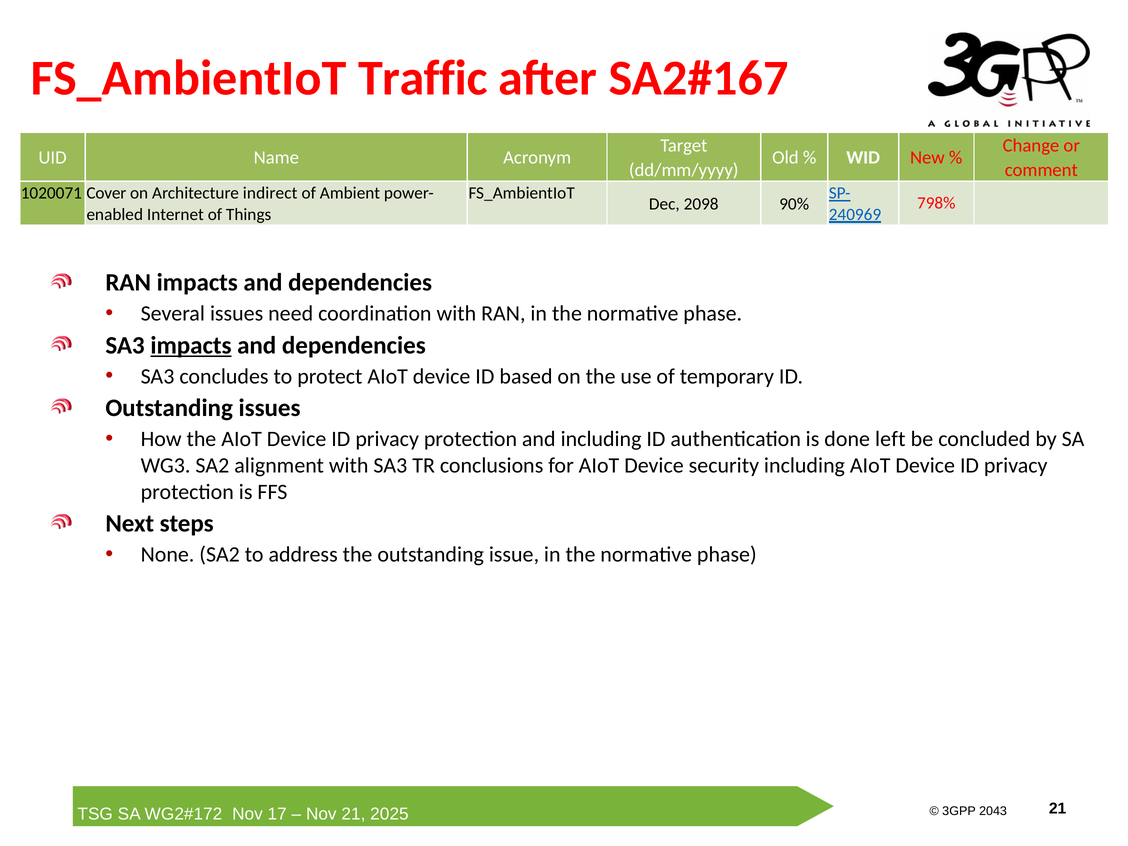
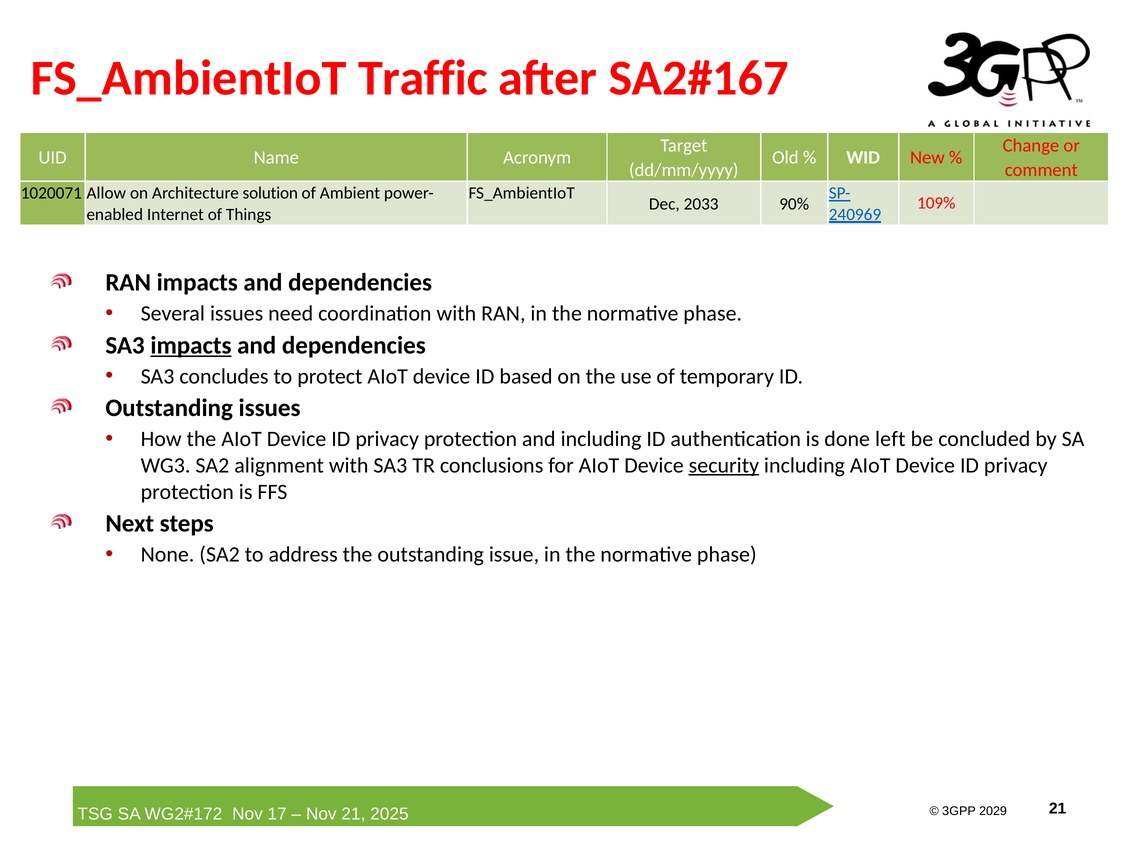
Cover: Cover -> Allow (106, 193)
indirect: indirect -> solution (270, 193)
798%: 798% -> 109% (936, 203)
2098: 2098 -> 2033 (701, 204)
security underline: none -> present (724, 465)
2043: 2043 -> 2029 (993, 811)
